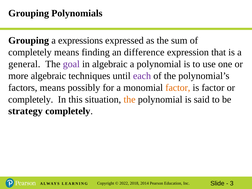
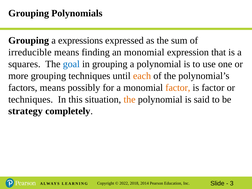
completely: completely -> irreducible (30, 52)
an difference: difference -> monomial (144, 52)
general: general -> squares (24, 64)
goal colour: purple -> blue (71, 64)
in algebraic: algebraic -> grouping (110, 64)
more algebraic: algebraic -> grouping (48, 76)
each colour: purple -> orange (142, 76)
completely: completely -> techniques (31, 99)
